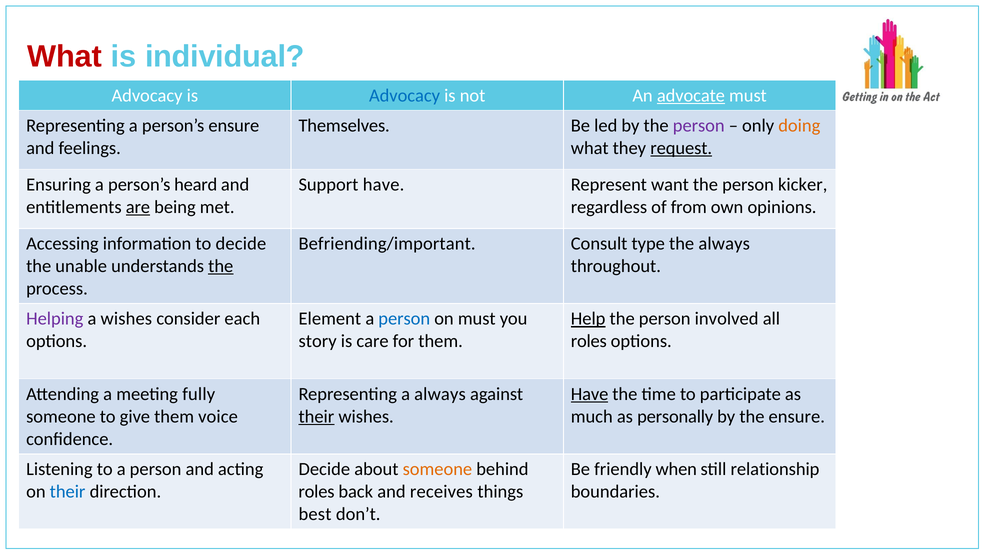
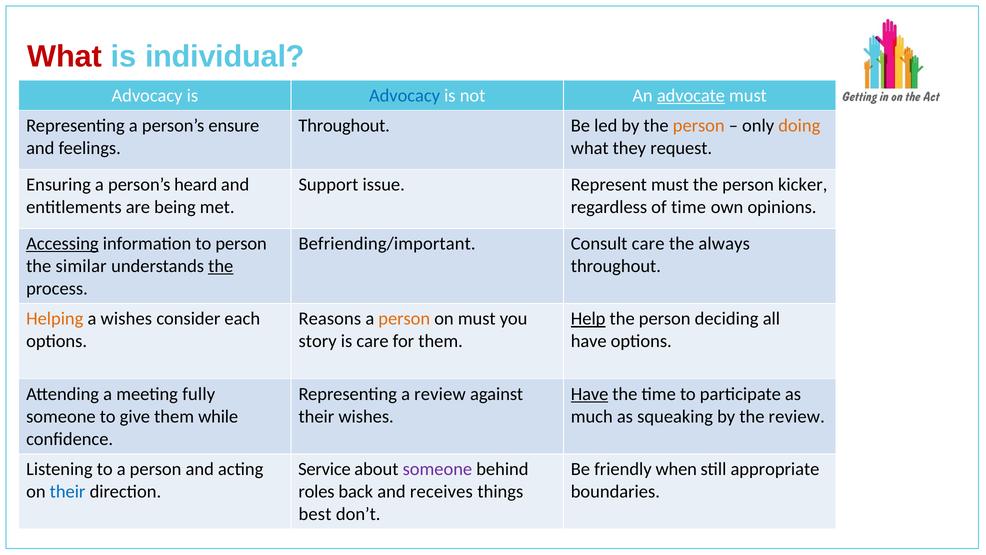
Themselves: Themselves -> Throughout (344, 125)
person colour: purple -> orange (699, 125)
request underline: present -> none (681, 148)
Support have: have -> issue (384, 184)
Represent want: want -> must (670, 184)
are underline: present -> none (138, 207)
of from: from -> time (689, 207)
Accessing underline: none -> present (62, 243)
to decide: decide -> person (241, 243)
Consult type: type -> care (648, 243)
unable: unable -> similar (81, 266)
Helping colour: purple -> orange (55, 319)
Element: Element -> Reasons (330, 319)
person colour: blue -> orange (404, 319)
involved: involved -> deciding (727, 319)
roles: roles -> have (589, 341)
a always: always -> review (440, 394)
voice: voice -> while (218, 416)
their underline: present -> none (316, 416)
personally: personally -> squeaking (675, 416)
the ensure: ensure -> review (797, 416)
Decide: Decide -> Service (324, 469)
someone colour: orange -> purple (437, 469)
relationship: relationship -> appropriate (775, 469)
